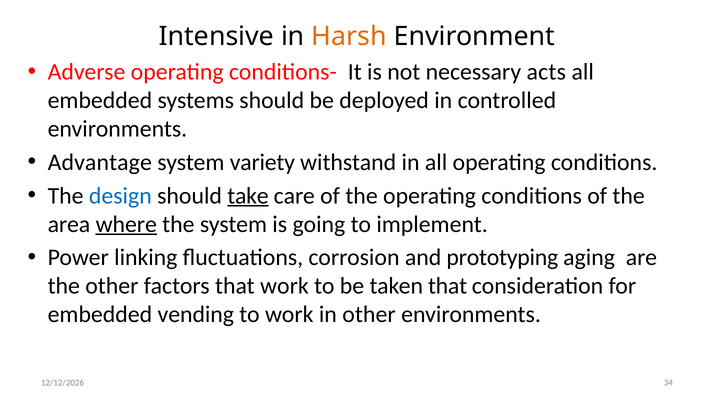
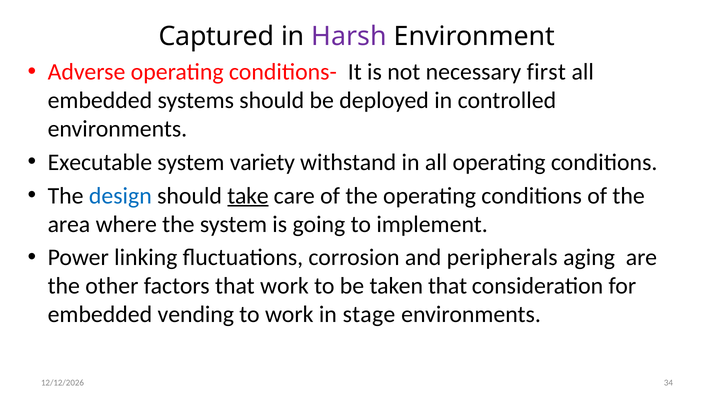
Intensive: Intensive -> Captured (216, 37)
Harsh colour: orange -> purple (349, 37)
acts: acts -> first (546, 72)
Advantage: Advantage -> Executable (100, 163)
where underline: present -> none (126, 225)
prototyping: prototyping -> peripherals (502, 258)
in other: other -> stage (369, 315)
